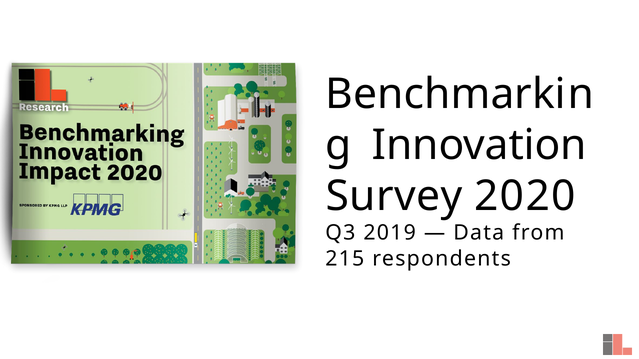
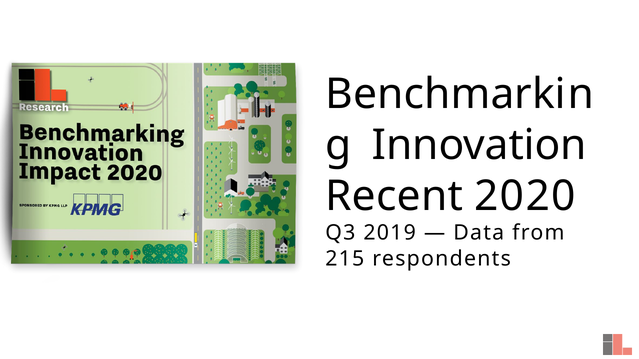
Survey: Survey -> Recent (394, 196)
